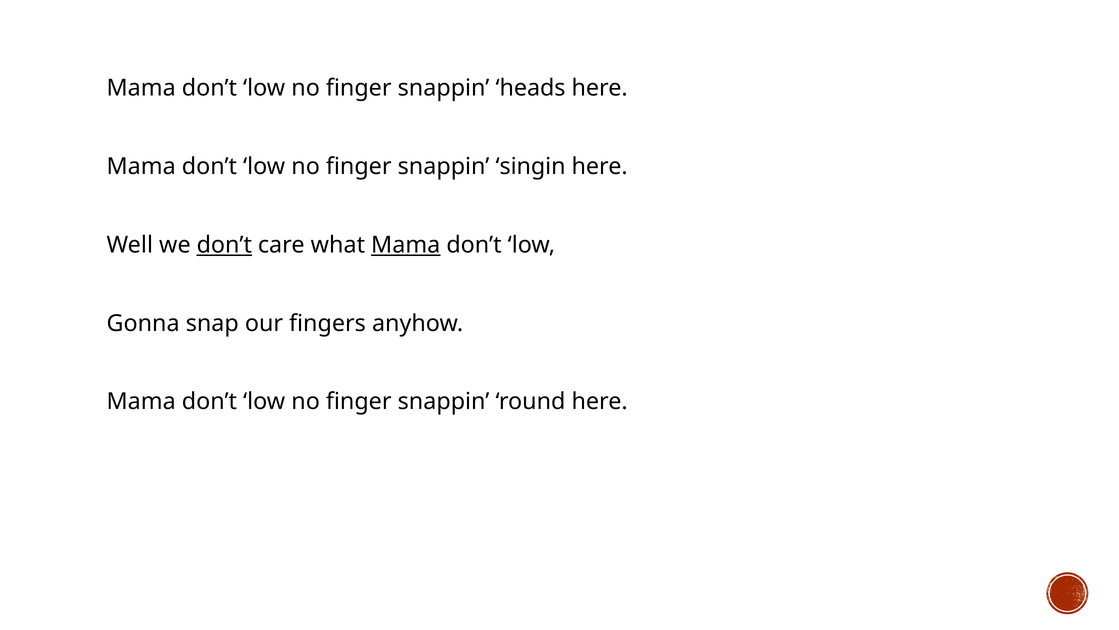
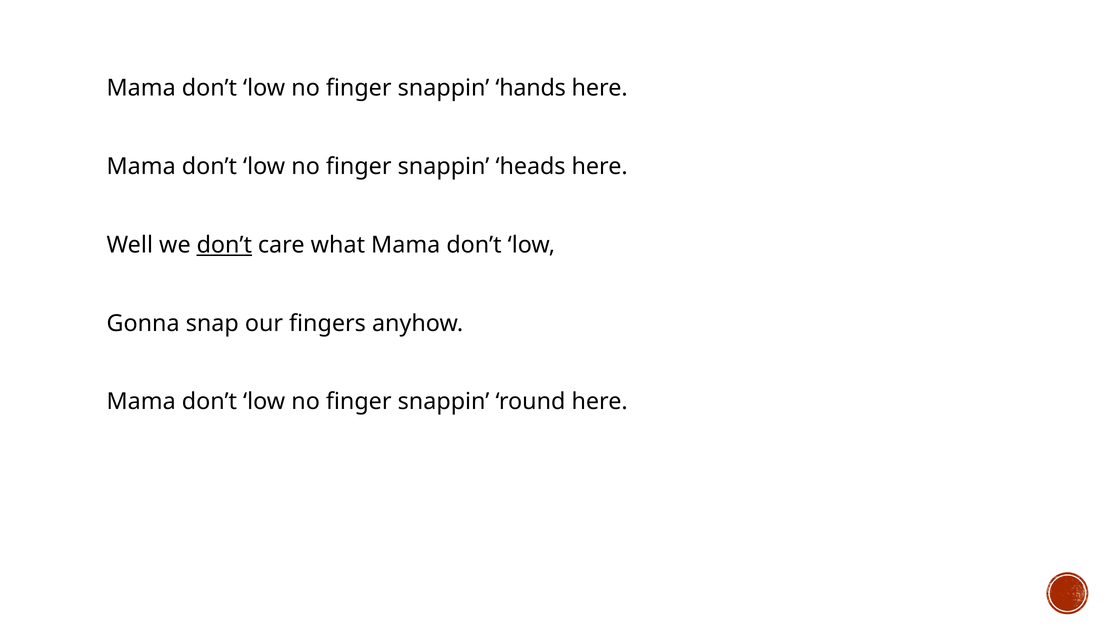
heads: heads -> hands (531, 88)
singin: singin -> heads (531, 166)
Mama underline: present -> none (406, 245)
